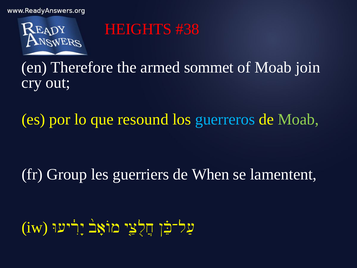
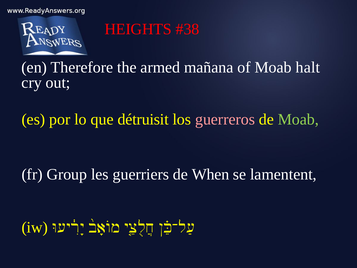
sommet: sommet -> mañana (209, 67)
join: join -> halt (308, 67)
resound: resound -> détruisit (143, 119)
guerreros colour: light blue -> pink (225, 119)
